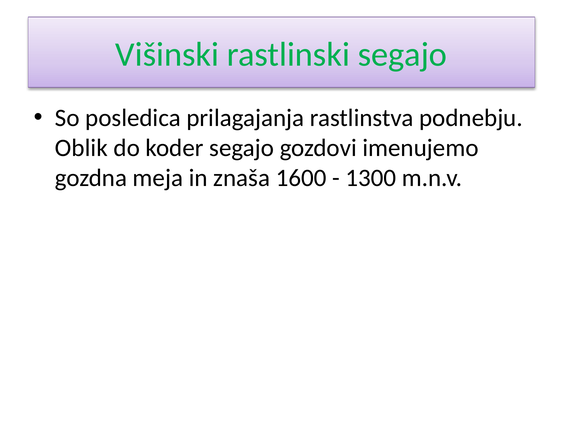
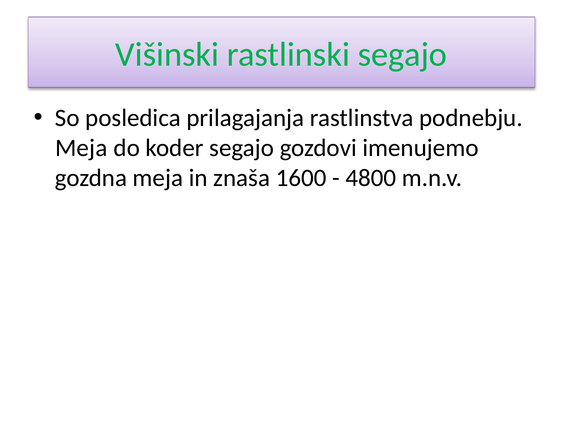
Oblik: Oblik -> Meja (81, 148)
1300: 1300 -> 4800 (371, 178)
